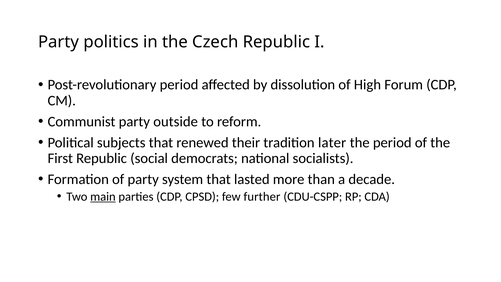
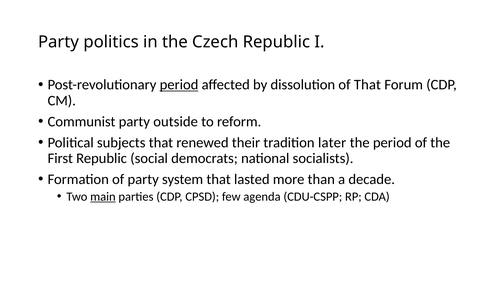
period underline: none -> present (179, 85)
of High: High -> That (367, 85)
further: further -> agenda (262, 197)
